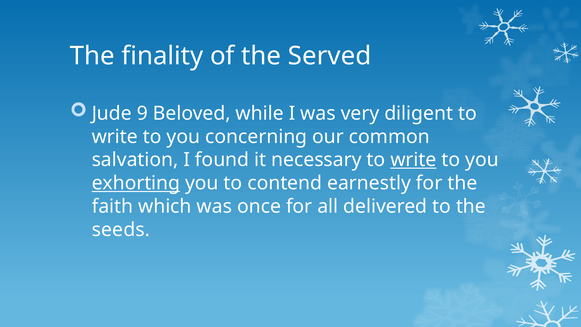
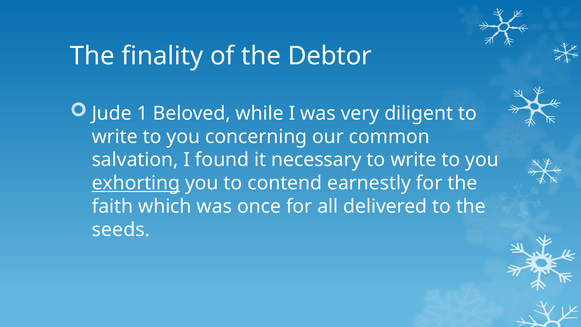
Served: Served -> Debtor (330, 56)
9: 9 -> 1 (142, 113)
write underline: present -> none (413, 160)
